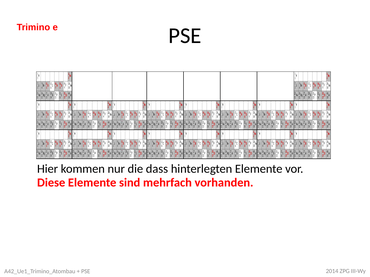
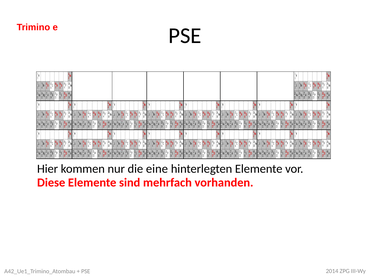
dass: dass -> eine (157, 169)
